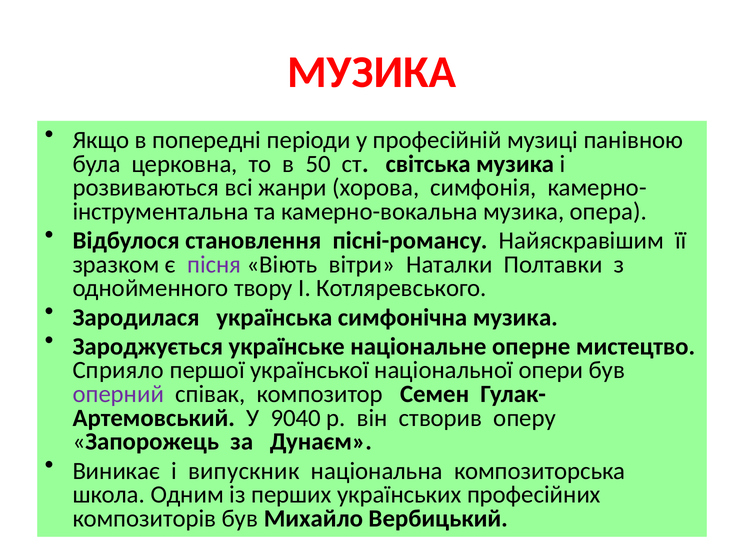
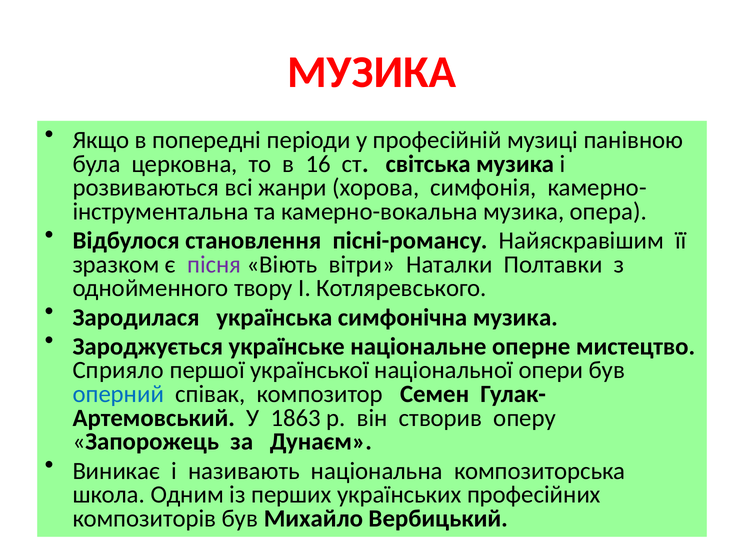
50: 50 -> 16 (318, 164)
оперний colour: purple -> blue (118, 394)
9040: 9040 -> 1863 (296, 418)
випускник: випускник -> називають (244, 471)
